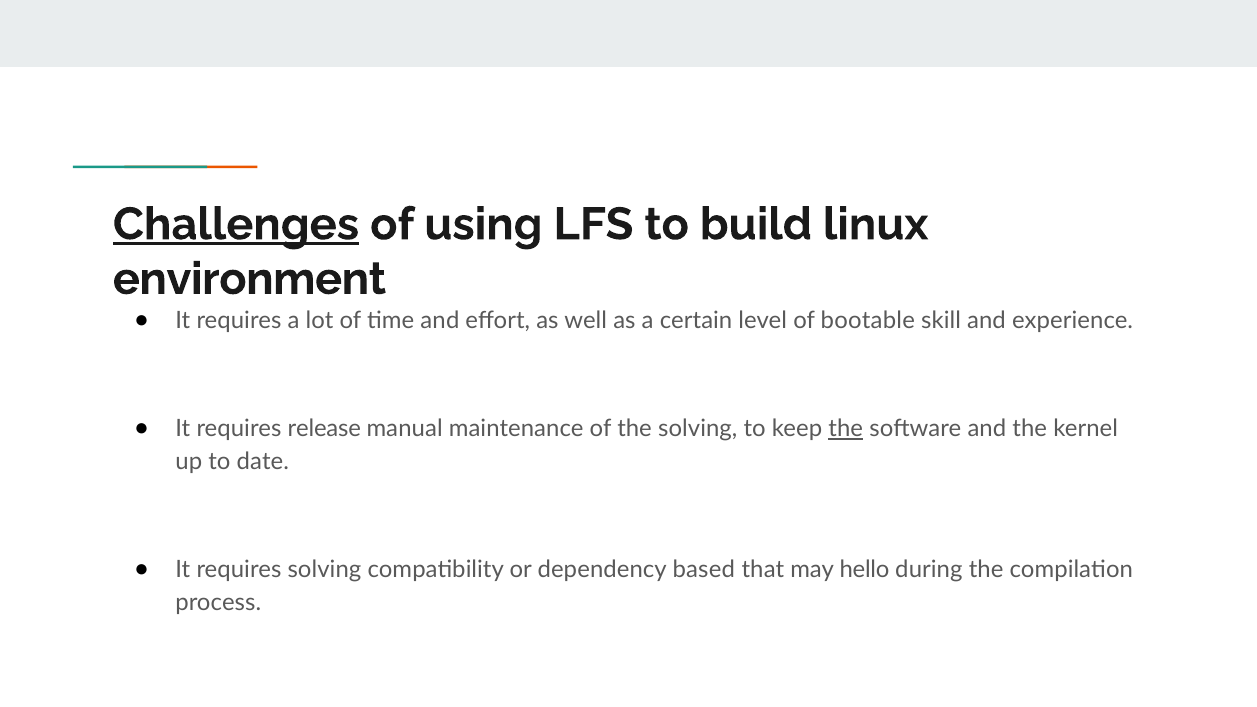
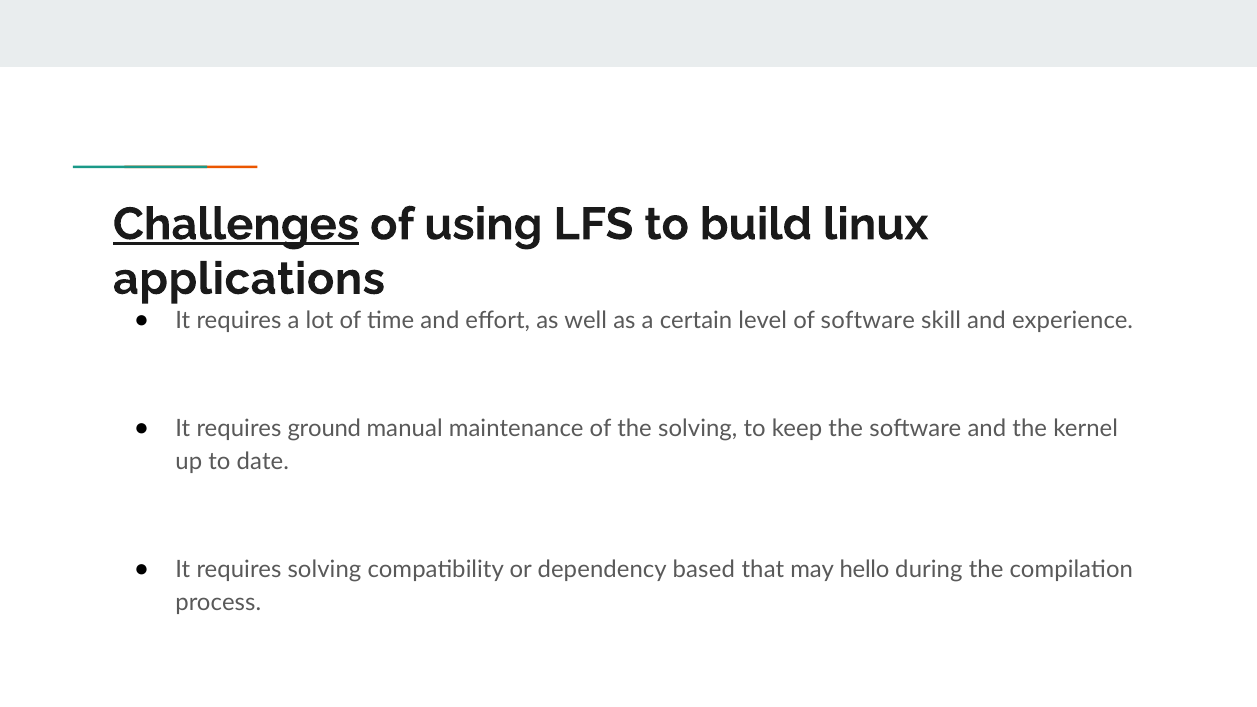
environment: environment -> applications (249, 279)
of bootable: bootable -> software (868, 321)
release: release -> ground (324, 429)
the underline: present -> none (846, 429)
